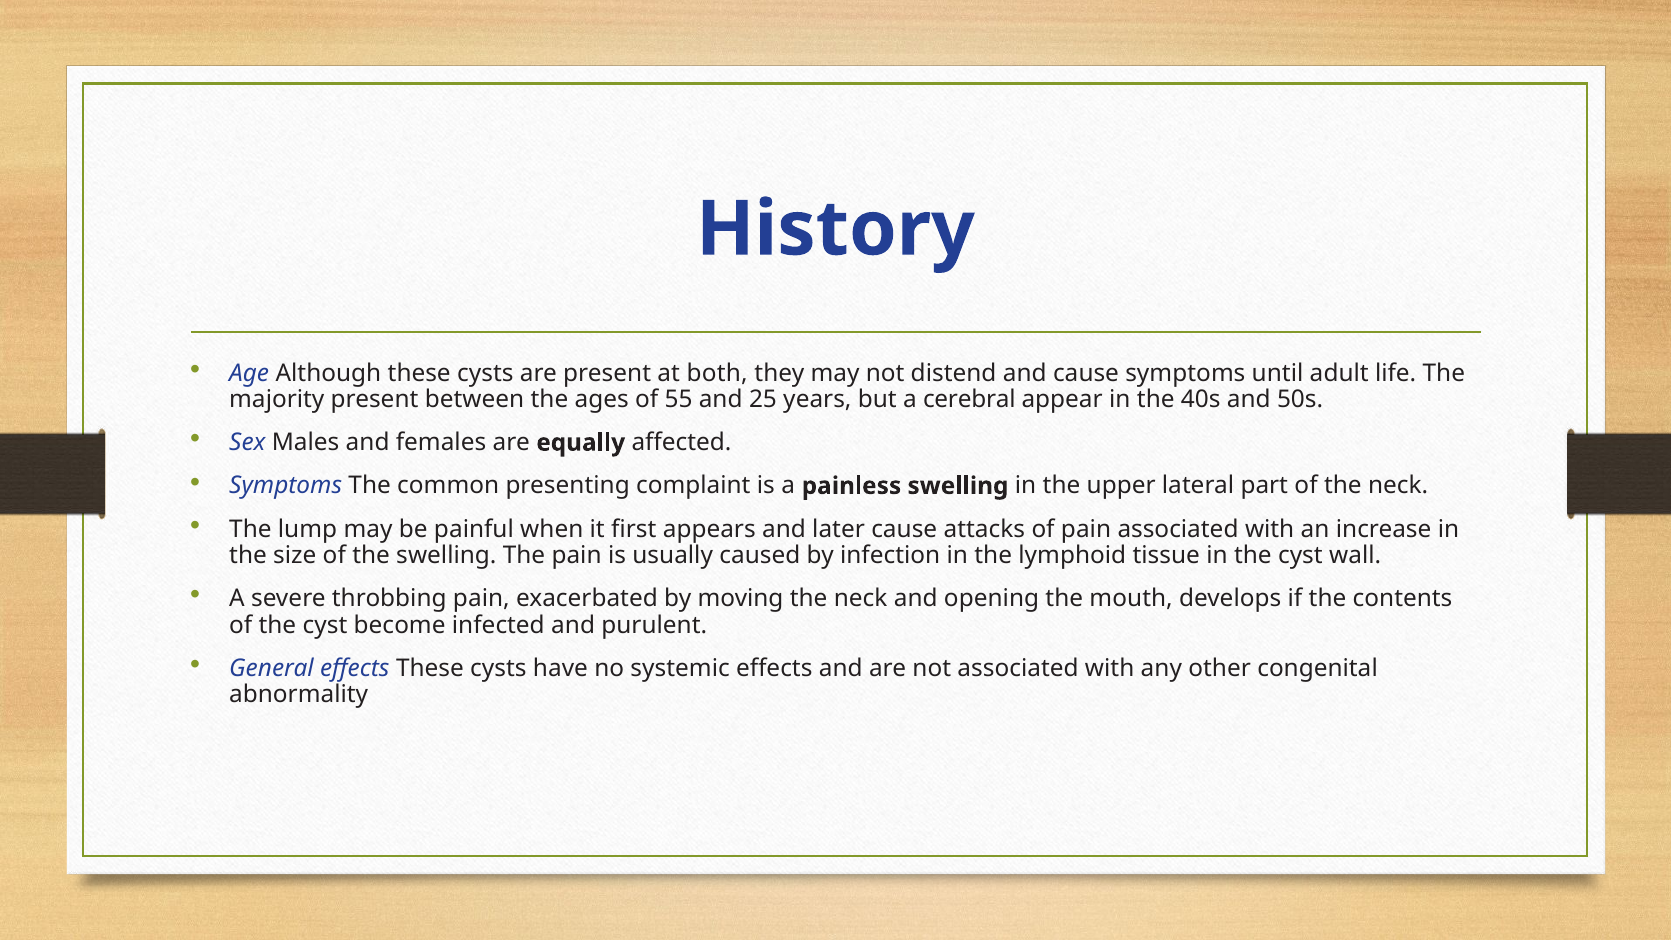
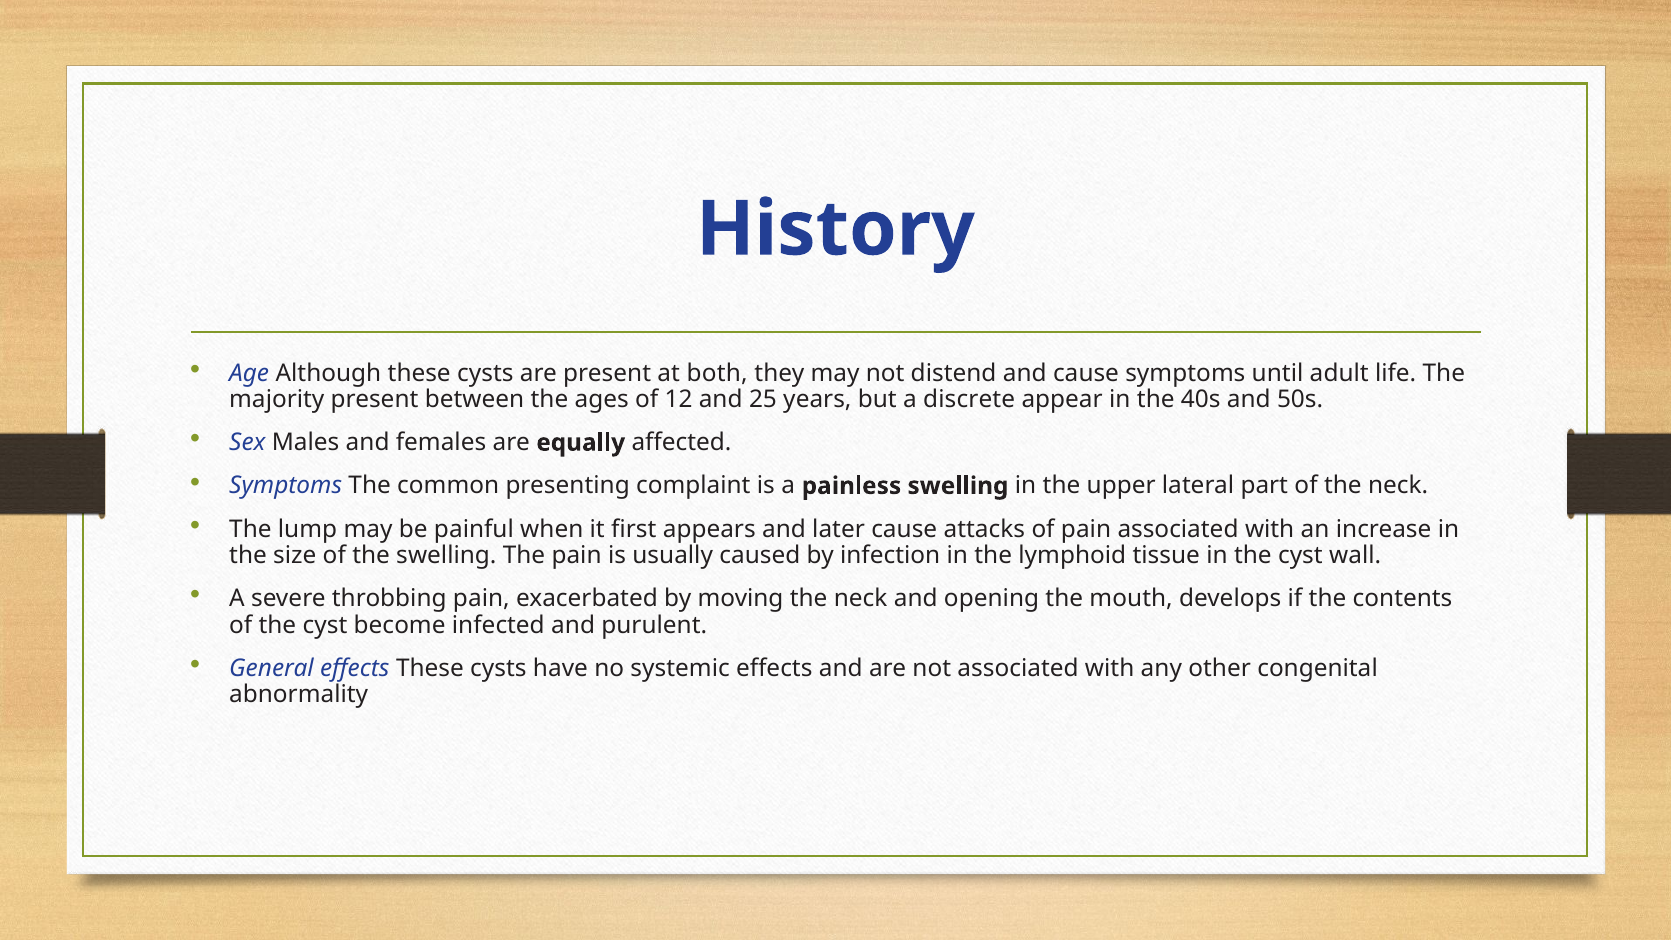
55: 55 -> 12 (679, 399)
cerebral: cerebral -> discrete (969, 399)
